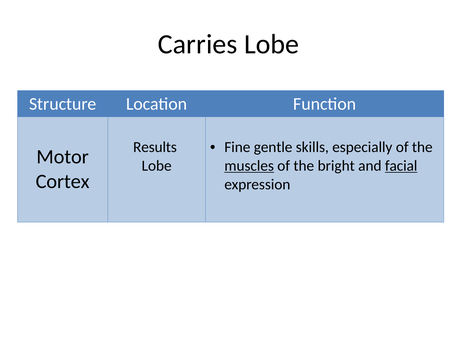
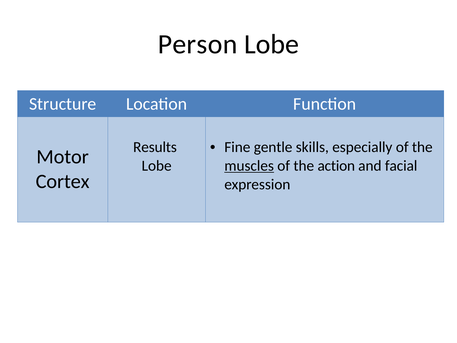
Carries: Carries -> Person (198, 44)
bright: bright -> action (336, 166)
facial underline: present -> none (401, 166)
